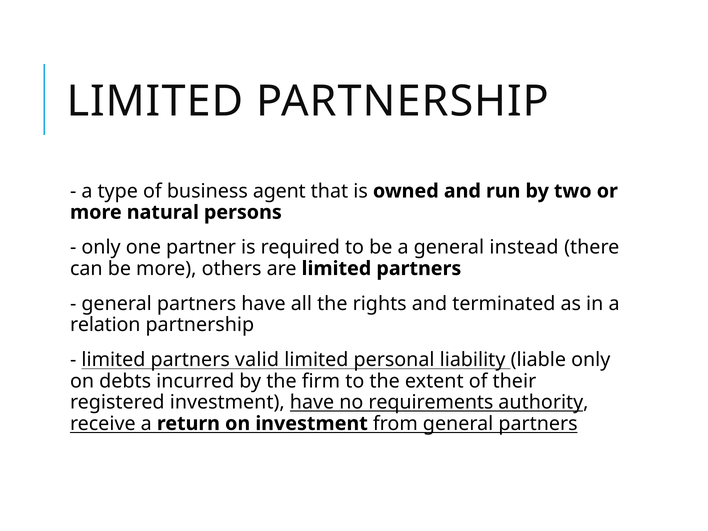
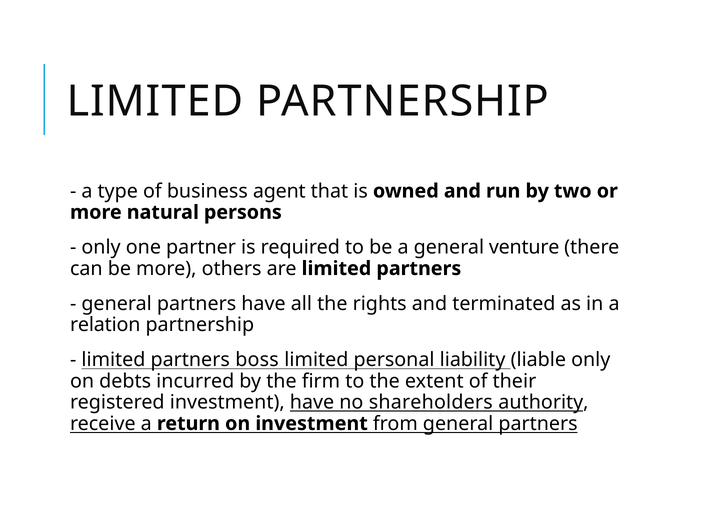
instead: instead -> venture (524, 247)
valid: valid -> boss (257, 360)
requirements: requirements -> shareholders (431, 402)
